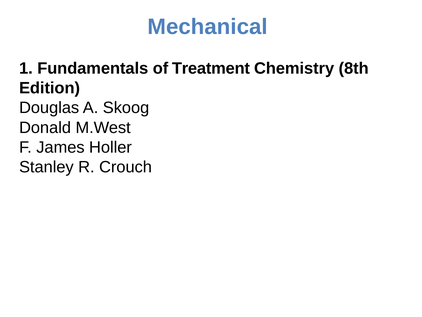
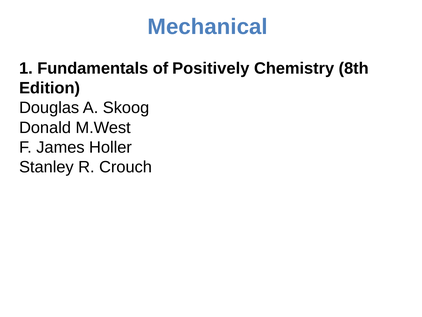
Treatment: Treatment -> Positively (211, 68)
